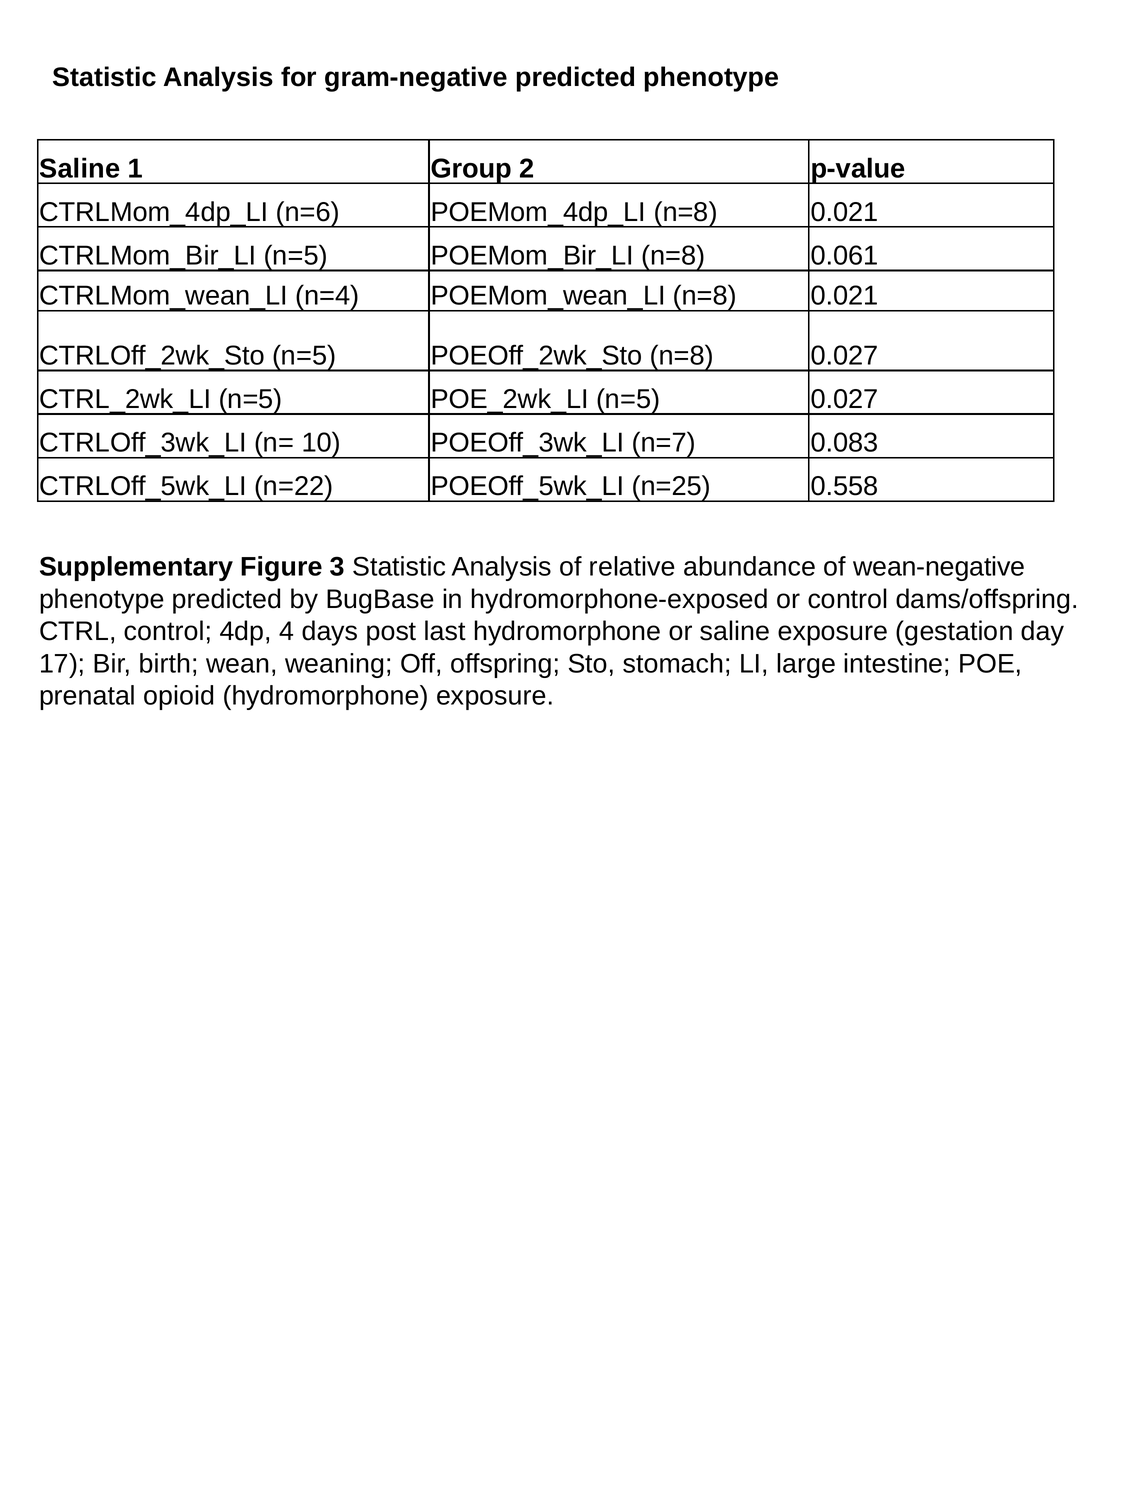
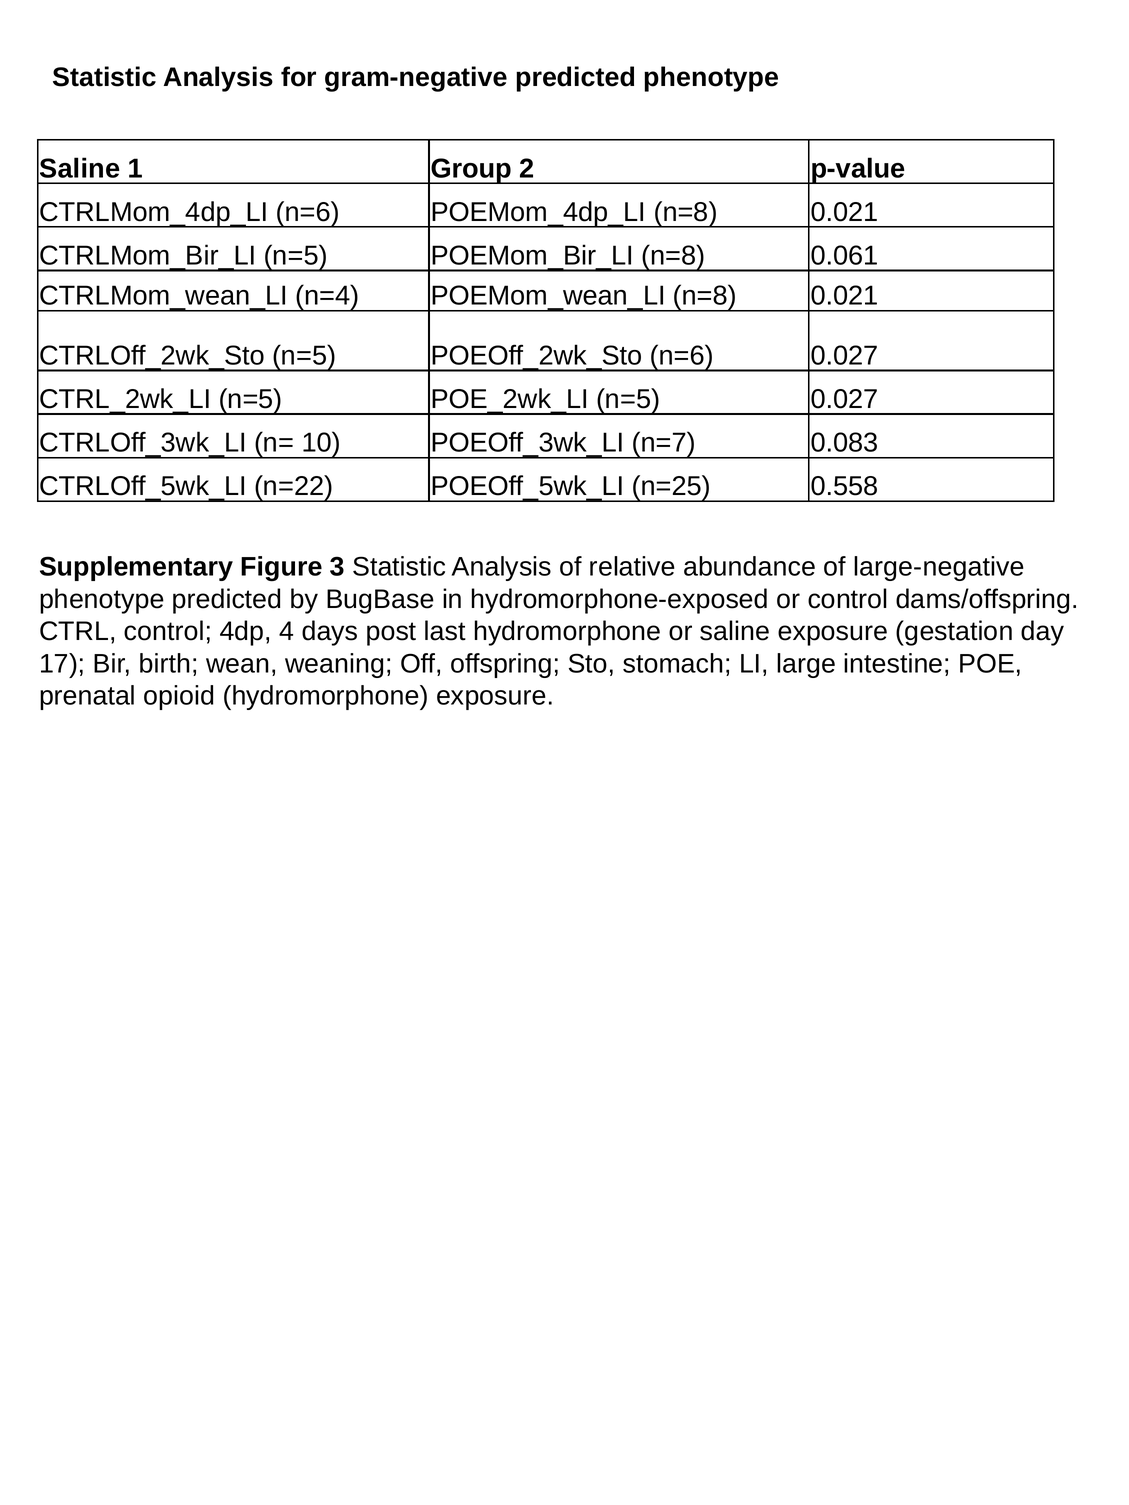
n=8: n=8 -> n=6 (682, 356)
wean-negative: wean-negative -> large-negative (939, 567)
